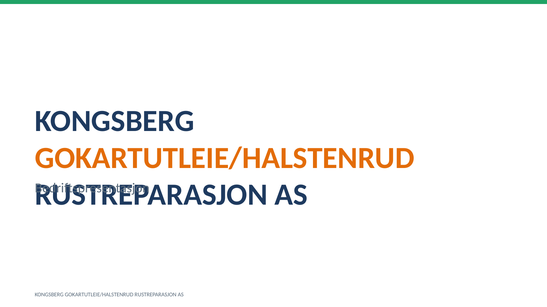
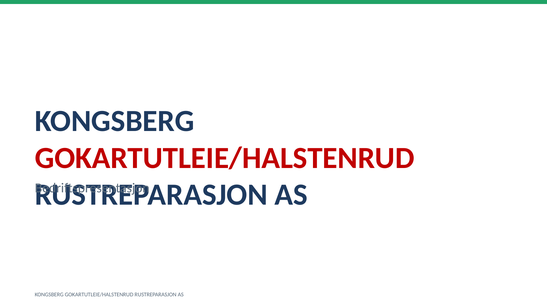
GOKARTUTLEIE/HALSTENRUD colour: orange -> red (225, 158)
